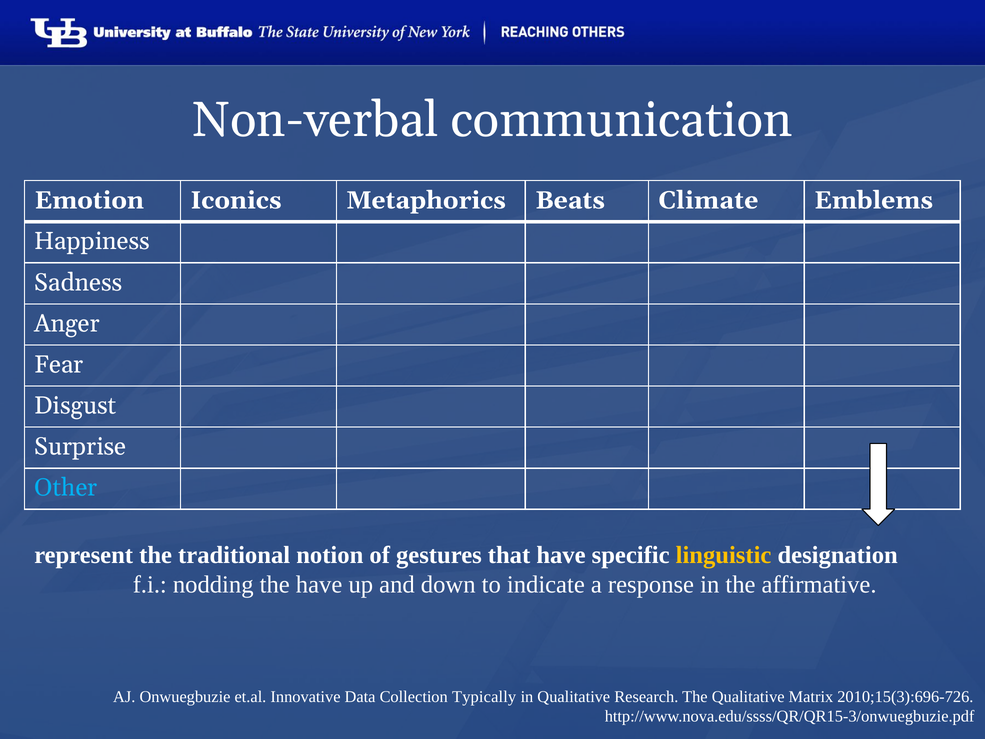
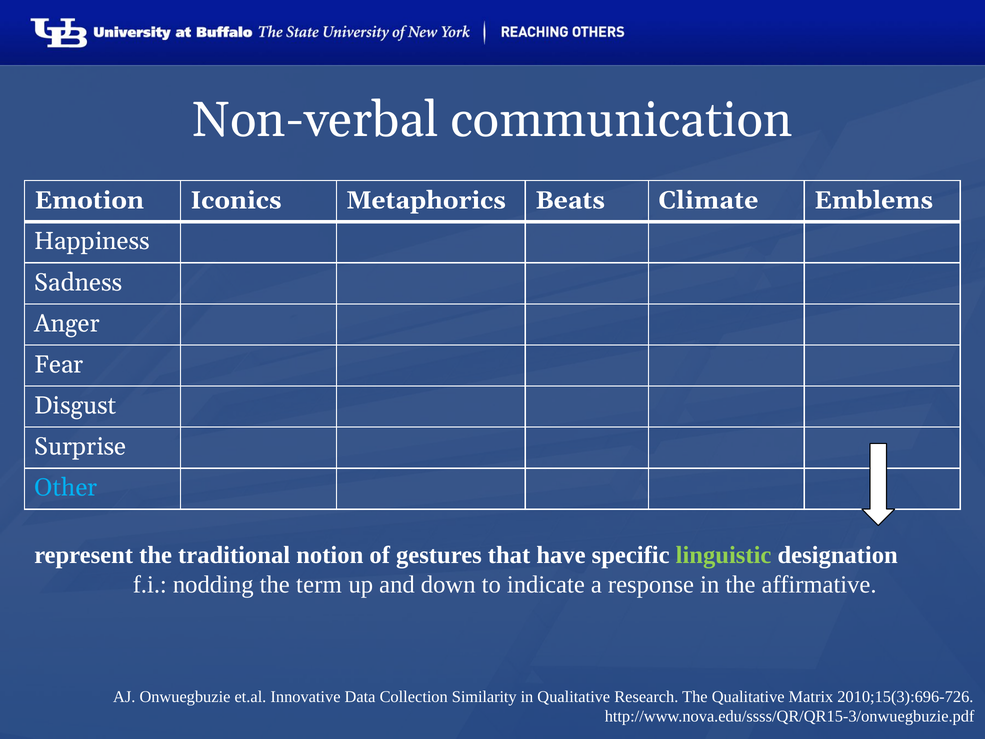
linguistic colour: yellow -> light green (724, 555)
the have: have -> term (319, 584)
Typically: Typically -> Similarity (484, 697)
